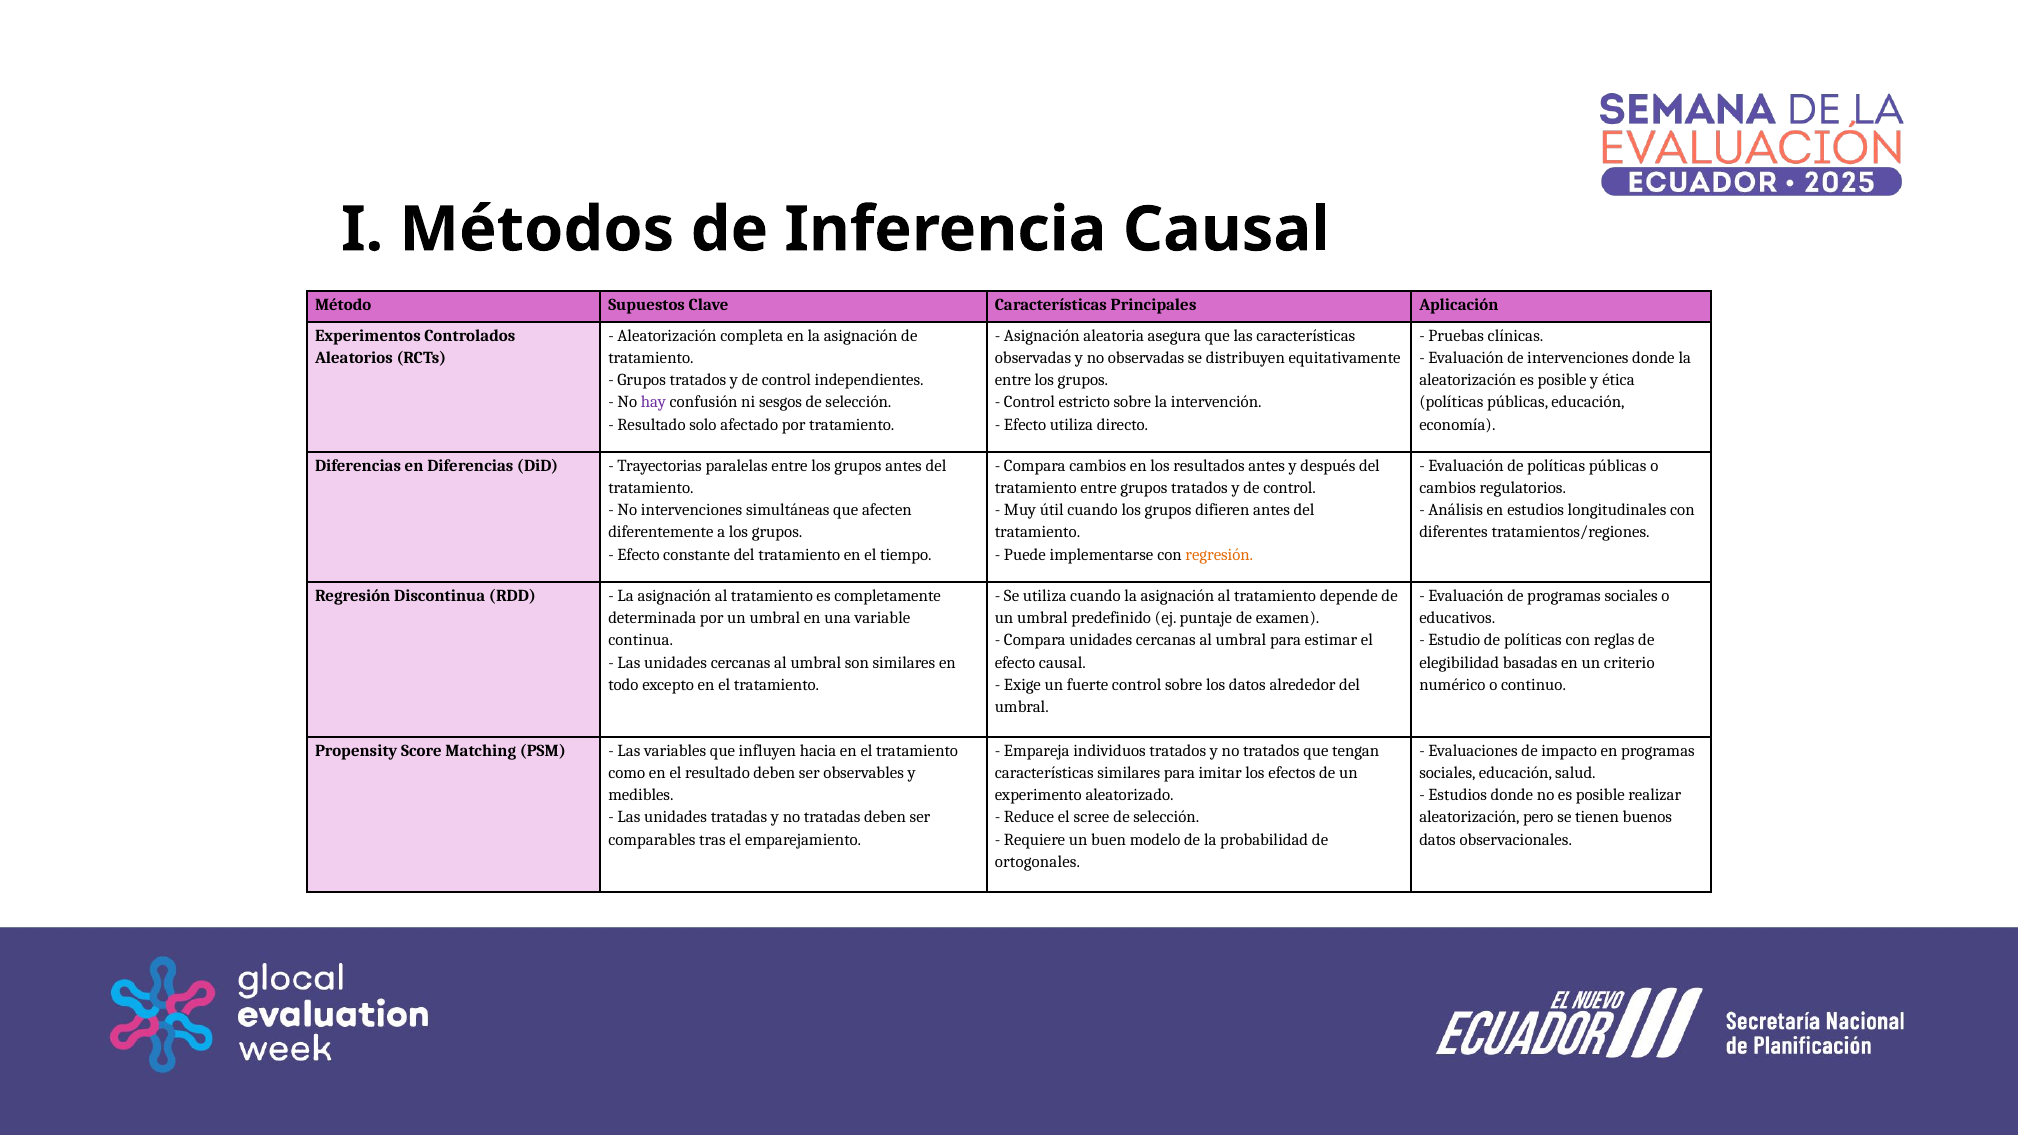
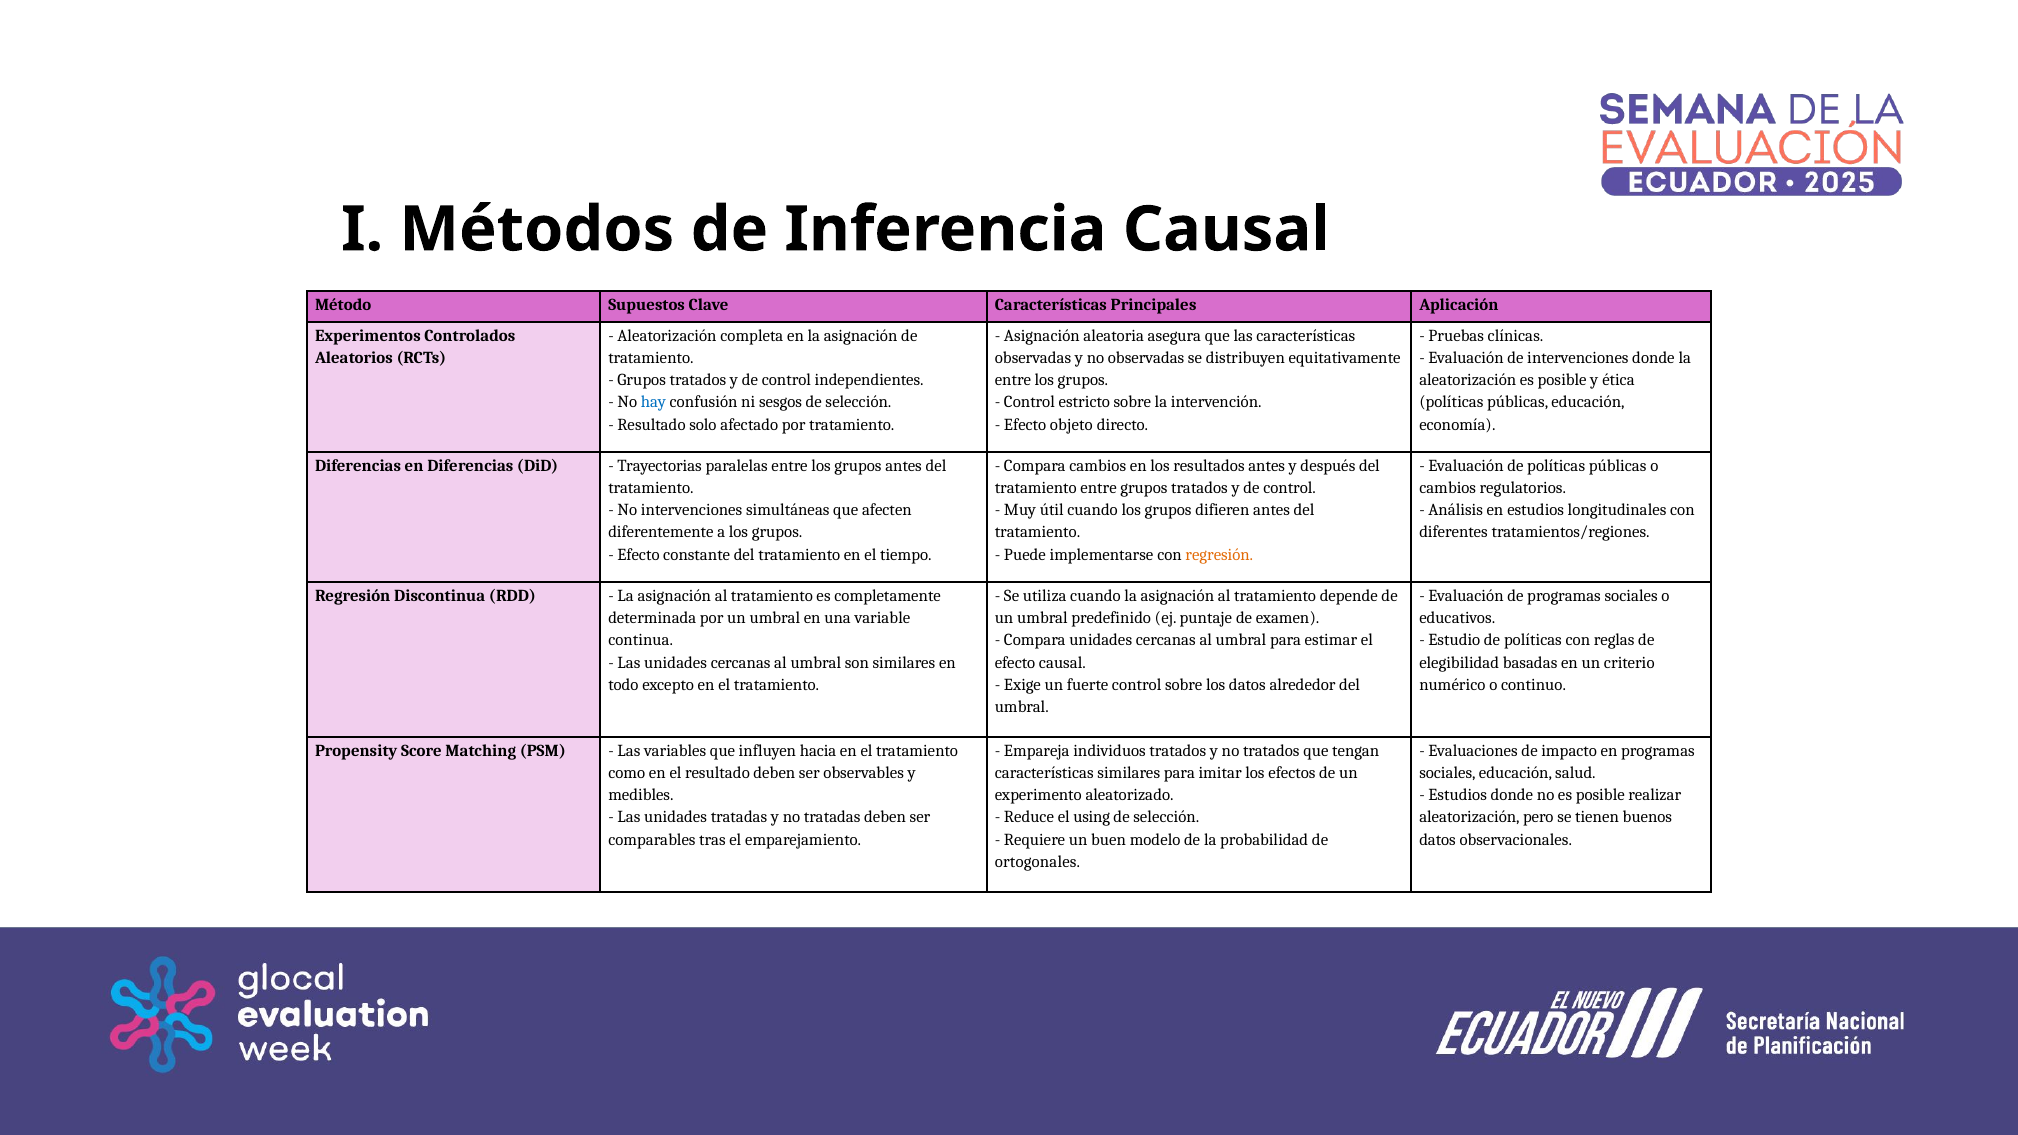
hay colour: purple -> blue (654, 402)
Efecto utiliza: utiliza -> objeto (1071, 425)
scree: scree -> using (1092, 817)
